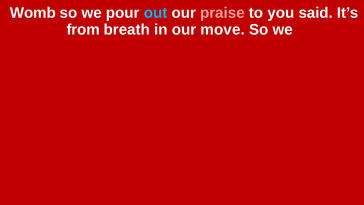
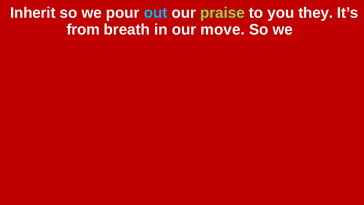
Womb: Womb -> Inherit (33, 13)
praise colour: pink -> light green (222, 13)
said: said -> they (316, 13)
